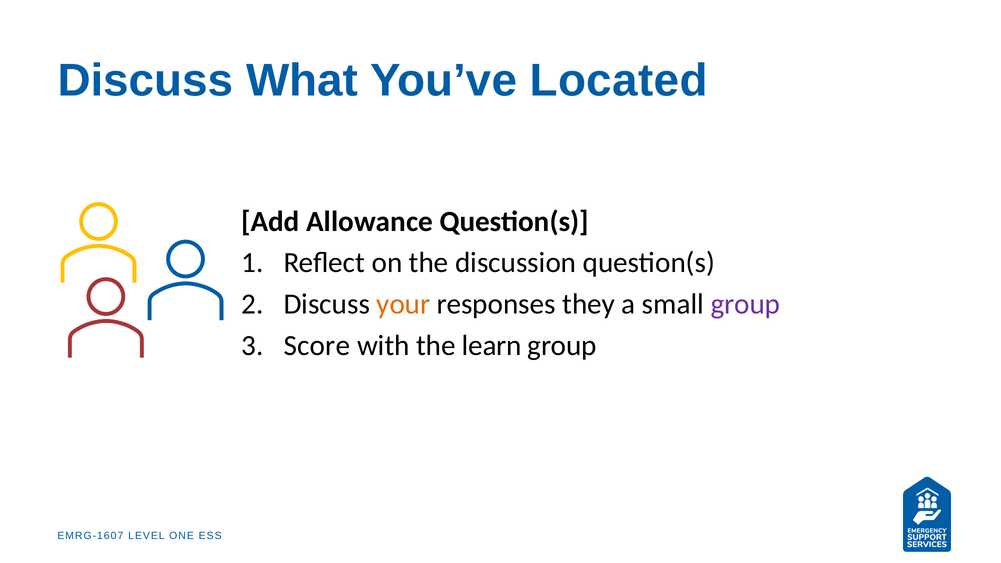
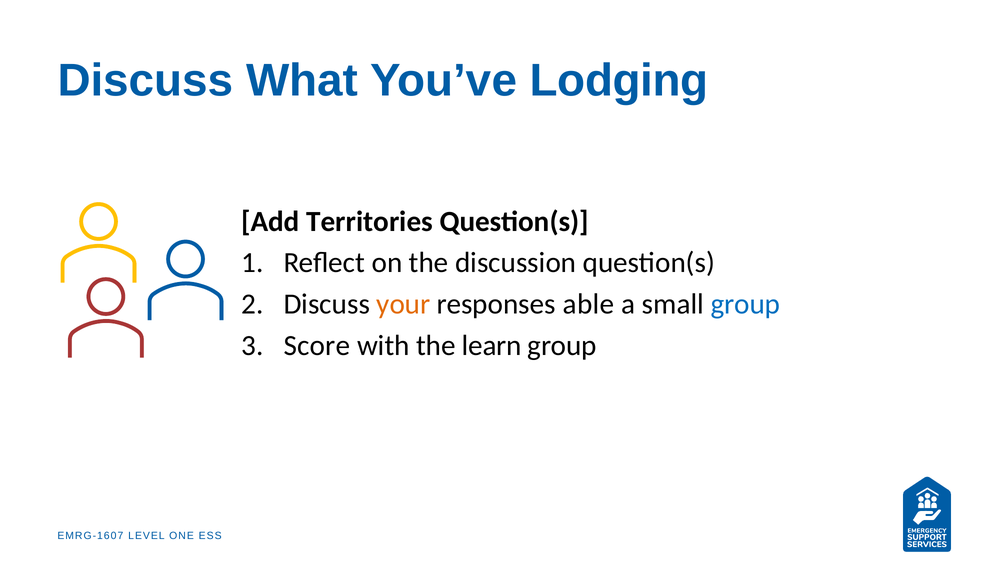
Located: Located -> Lodging (619, 80)
Allowance: Allowance -> Territories (370, 222)
they: they -> able (588, 304)
group colour: purple -> blue (745, 304)
